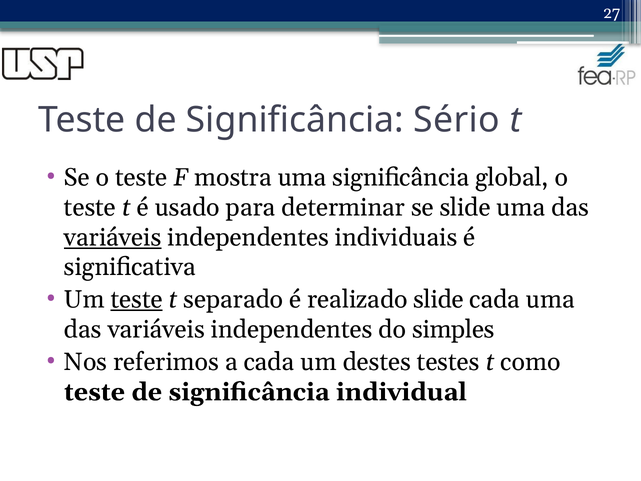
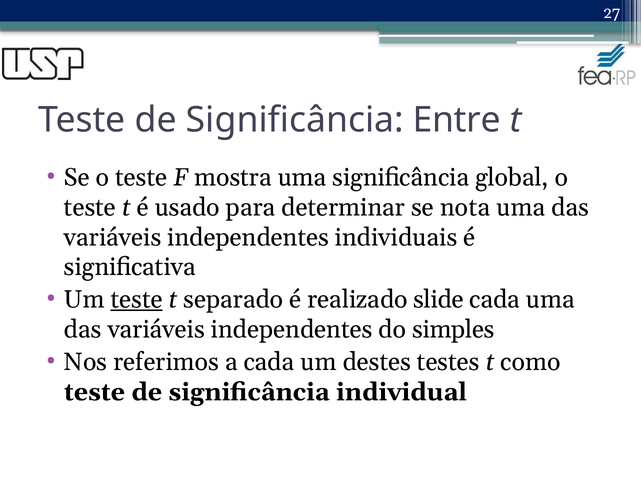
Sério: Sério -> Entre (457, 120)
se slide: slide -> nota (465, 207)
variáveis underline: present -> none (113, 237)
